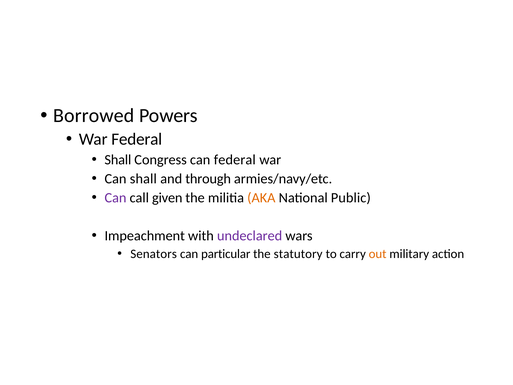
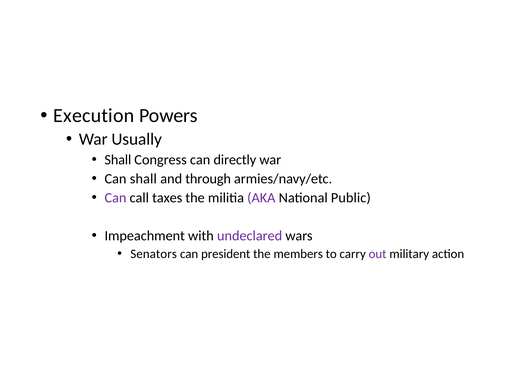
Borrowed: Borrowed -> Execution (94, 116)
War Federal: Federal -> Usually (137, 139)
can federal: federal -> directly (235, 160)
given: given -> taxes (167, 198)
AKA colour: orange -> purple (261, 198)
particular: particular -> president (226, 254)
statutory: statutory -> members (298, 254)
out colour: orange -> purple (378, 254)
